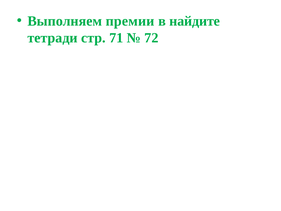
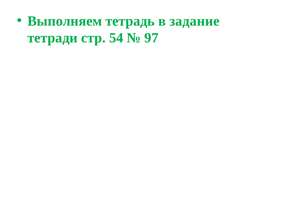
премии: премии -> тетрадь (130, 21)
найдите: найдите -> задание (195, 21)
71: 71 -> 54 (116, 38)
72: 72 -> 97 (151, 38)
